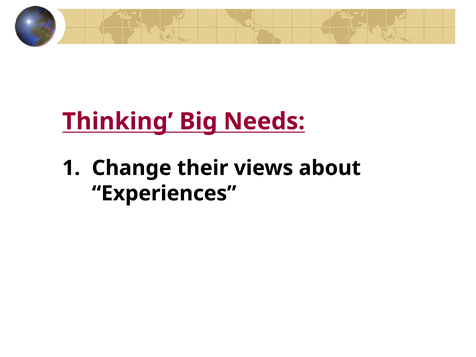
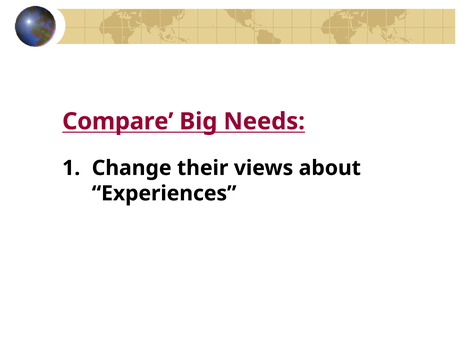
Thinking: Thinking -> Compare (118, 121)
